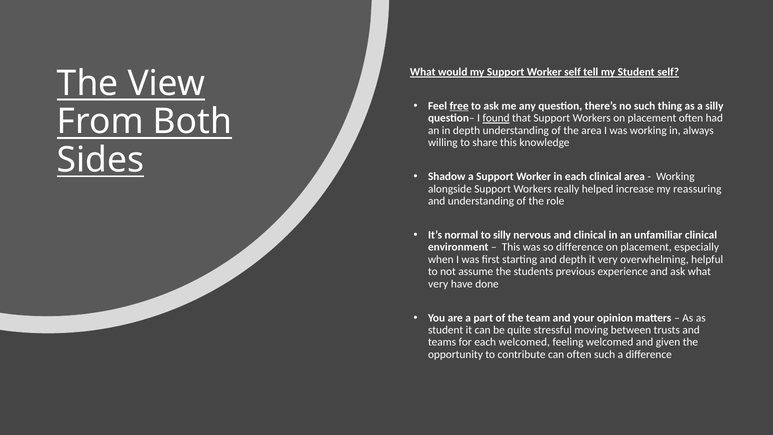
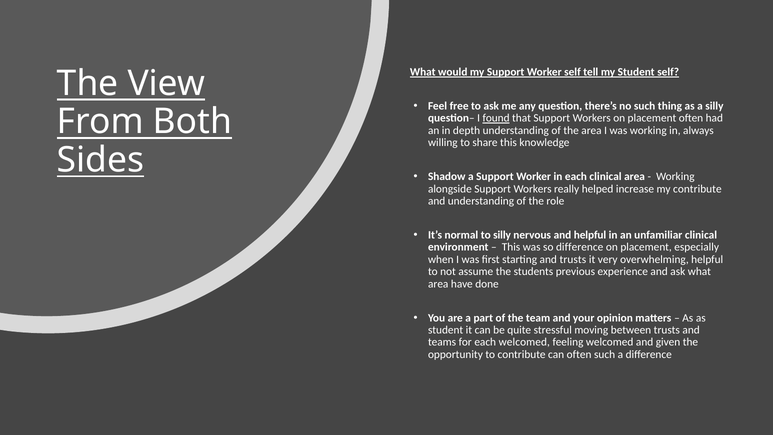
free underline: present -> none (459, 106)
my reassuring: reassuring -> contribute (697, 189)
and clinical: clinical -> helpful (590, 235)
and depth: depth -> trusts (573, 259)
very: very -> area (438, 284)
